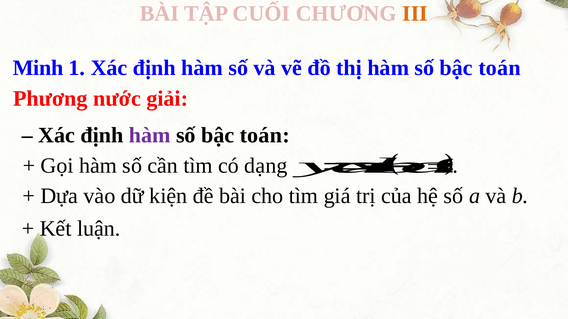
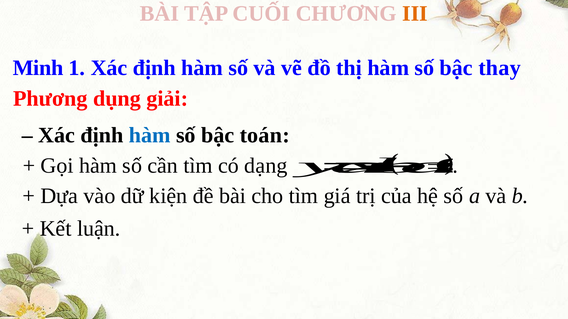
toán: toán -> thay (500, 68)
nước: nước -> dụng (117, 99)
hàm colour: purple -> blue (150, 135)
